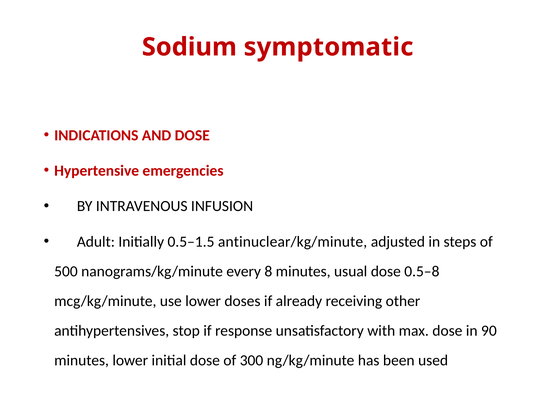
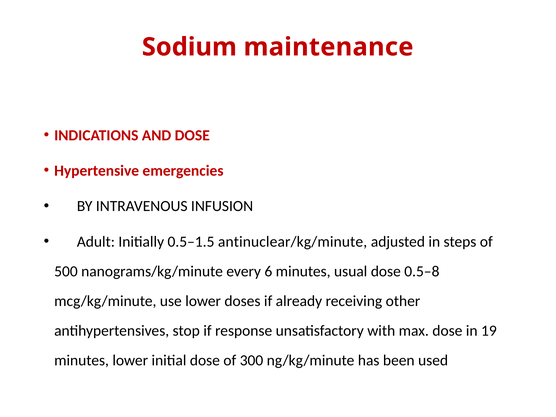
symptomatic: symptomatic -> maintenance (329, 47)
8: 8 -> 6 (268, 271)
90: 90 -> 19 (489, 331)
